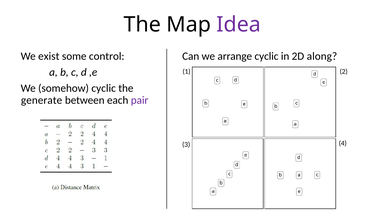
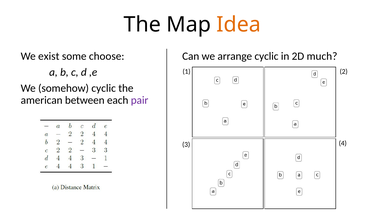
Idea colour: purple -> orange (239, 25)
along: along -> much (322, 56)
control: control -> choose (107, 56)
generate: generate -> american (42, 100)
